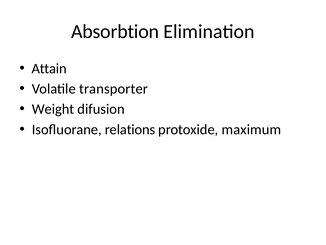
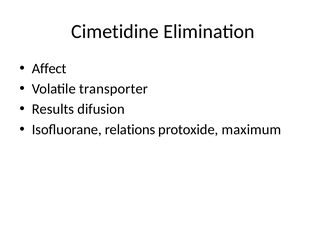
Absorbtion: Absorbtion -> Cimetidine (115, 32)
Attain: Attain -> Affect (49, 68)
Weight: Weight -> Results (53, 109)
